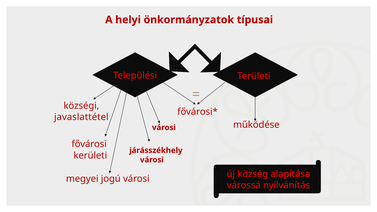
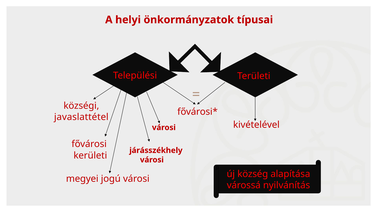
működése: működése -> kivételével (256, 125)
